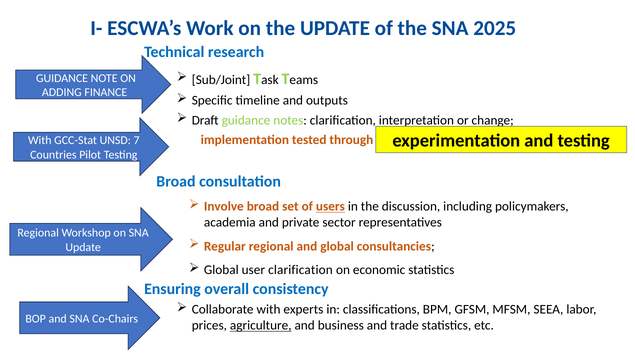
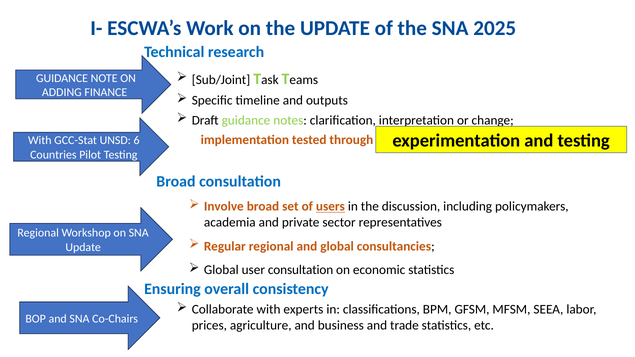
7: 7 -> 6 (137, 141)
user clarification: clarification -> consultation (301, 270)
agriculture underline: present -> none (261, 326)
